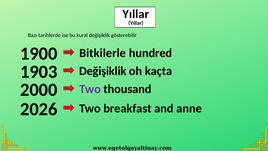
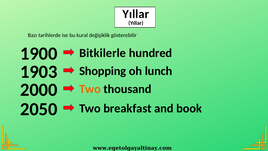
1903 Değişiklik: Değişiklik -> Shopping (103, 71)
kaçta: kaçta -> lunch (159, 71)
Two colour: purple -> orange (90, 89)
2026: 2026 -> 2050 (39, 109)
anne: anne -> book (189, 108)
